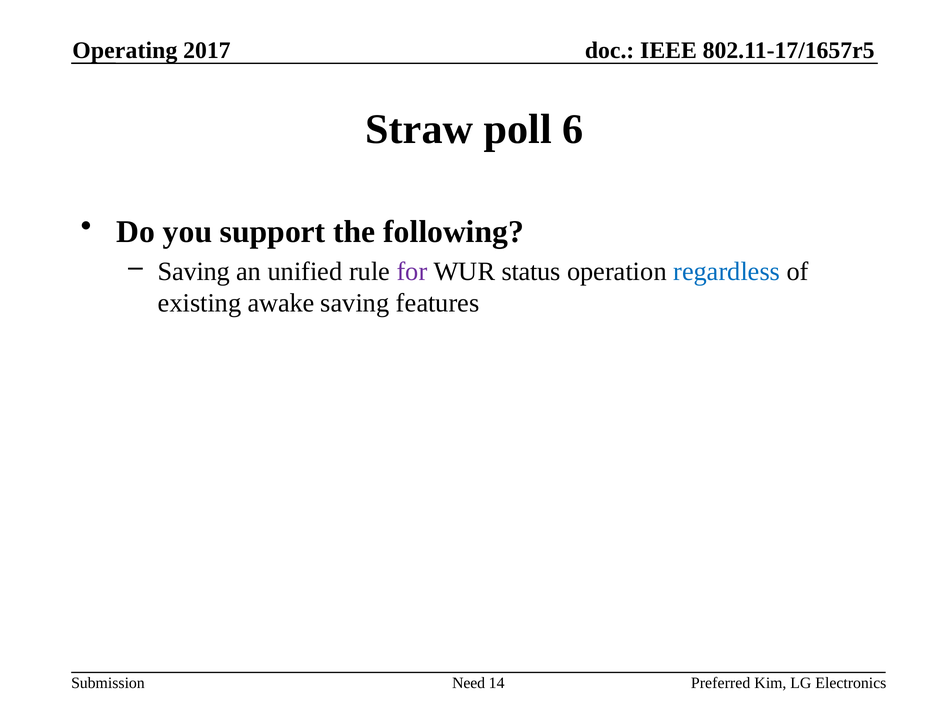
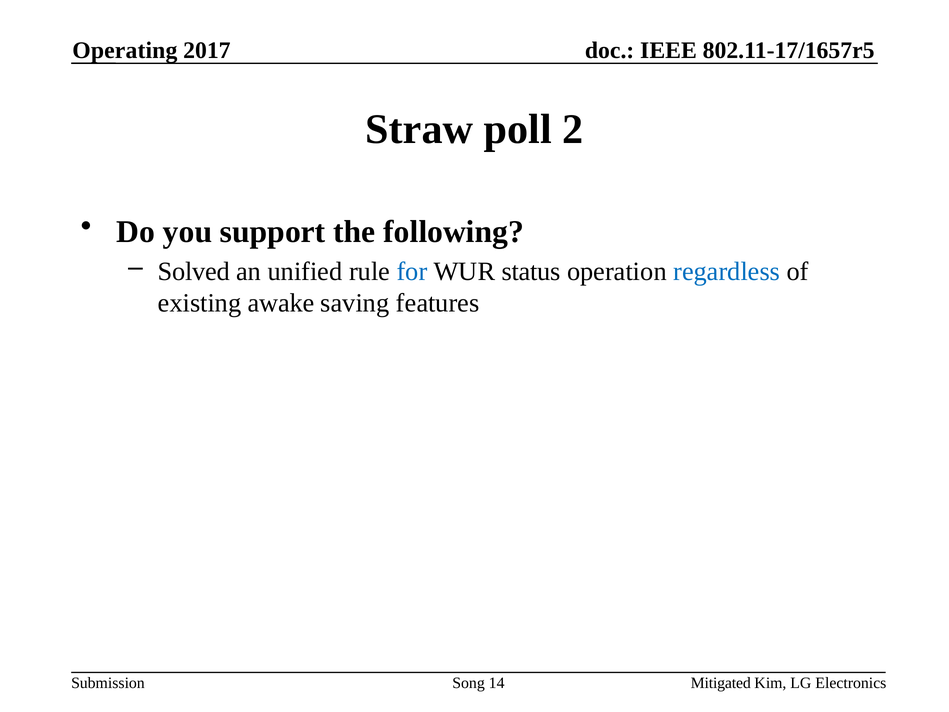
6: 6 -> 2 (573, 129)
Saving: Saving -> Solved (194, 271)
for colour: purple -> blue (412, 271)
Need: Need -> Song (469, 683)
Preferred: Preferred -> Mitigated (721, 683)
